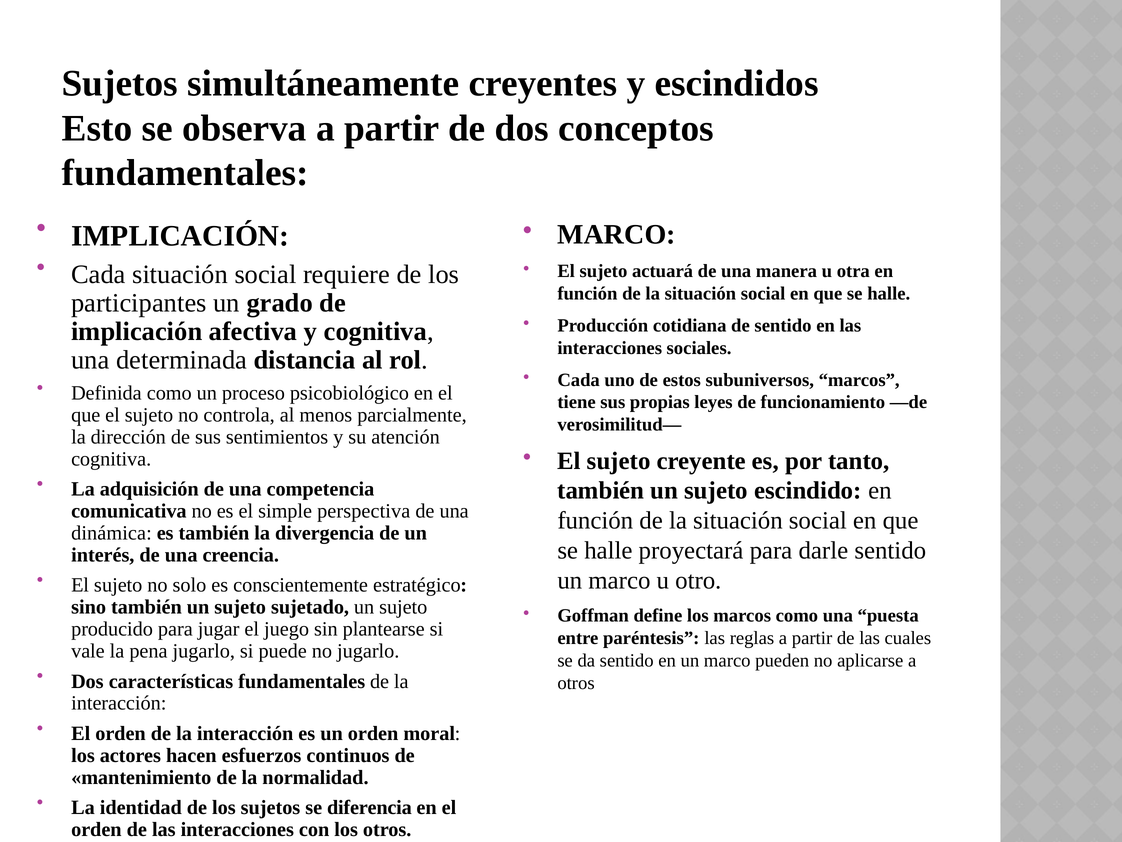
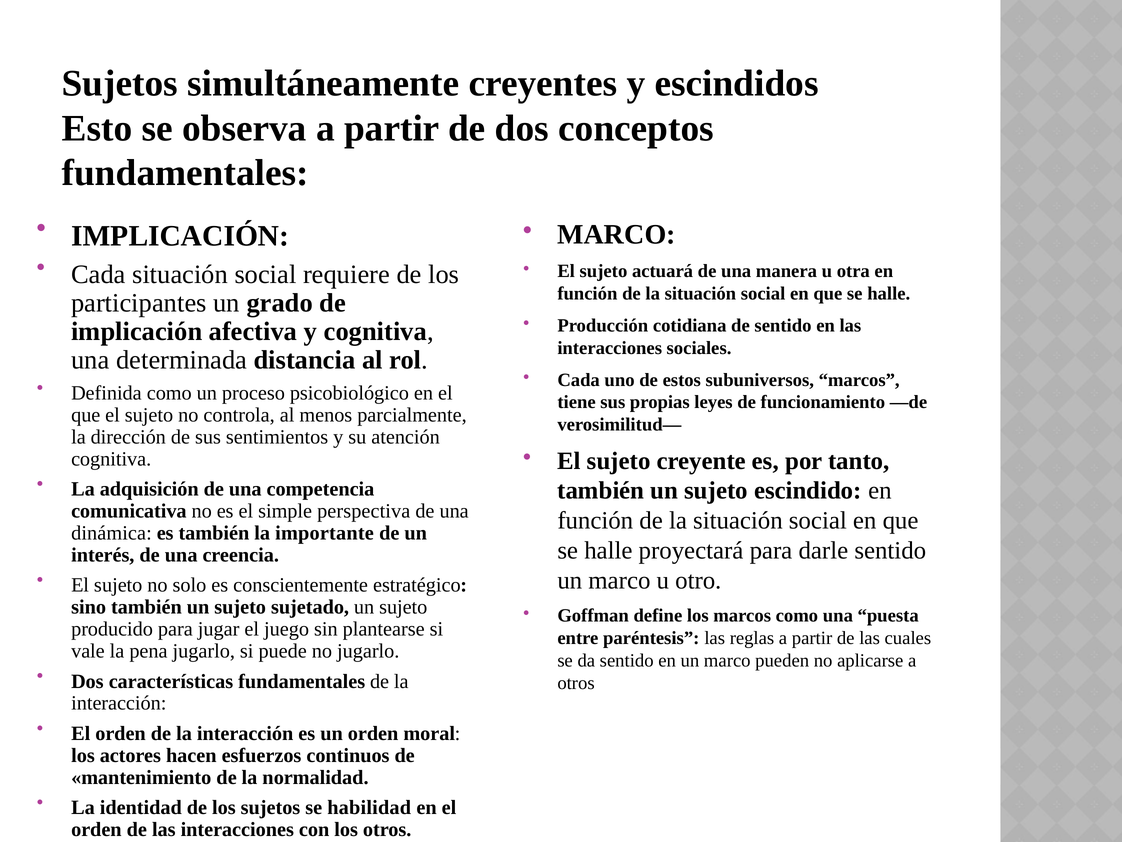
divergencia: divergencia -> importante (325, 533)
diferencia: diferencia -> habilidad (369, 807)
